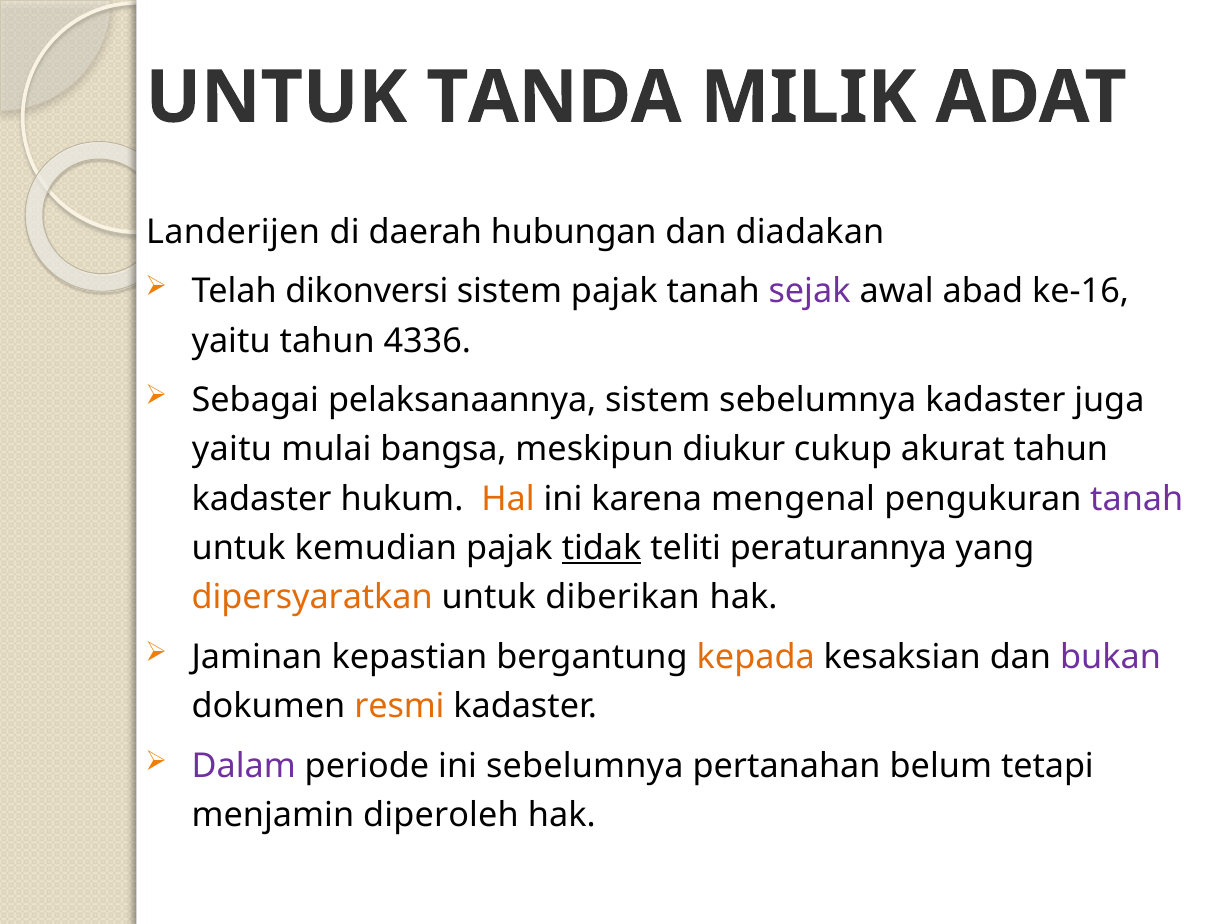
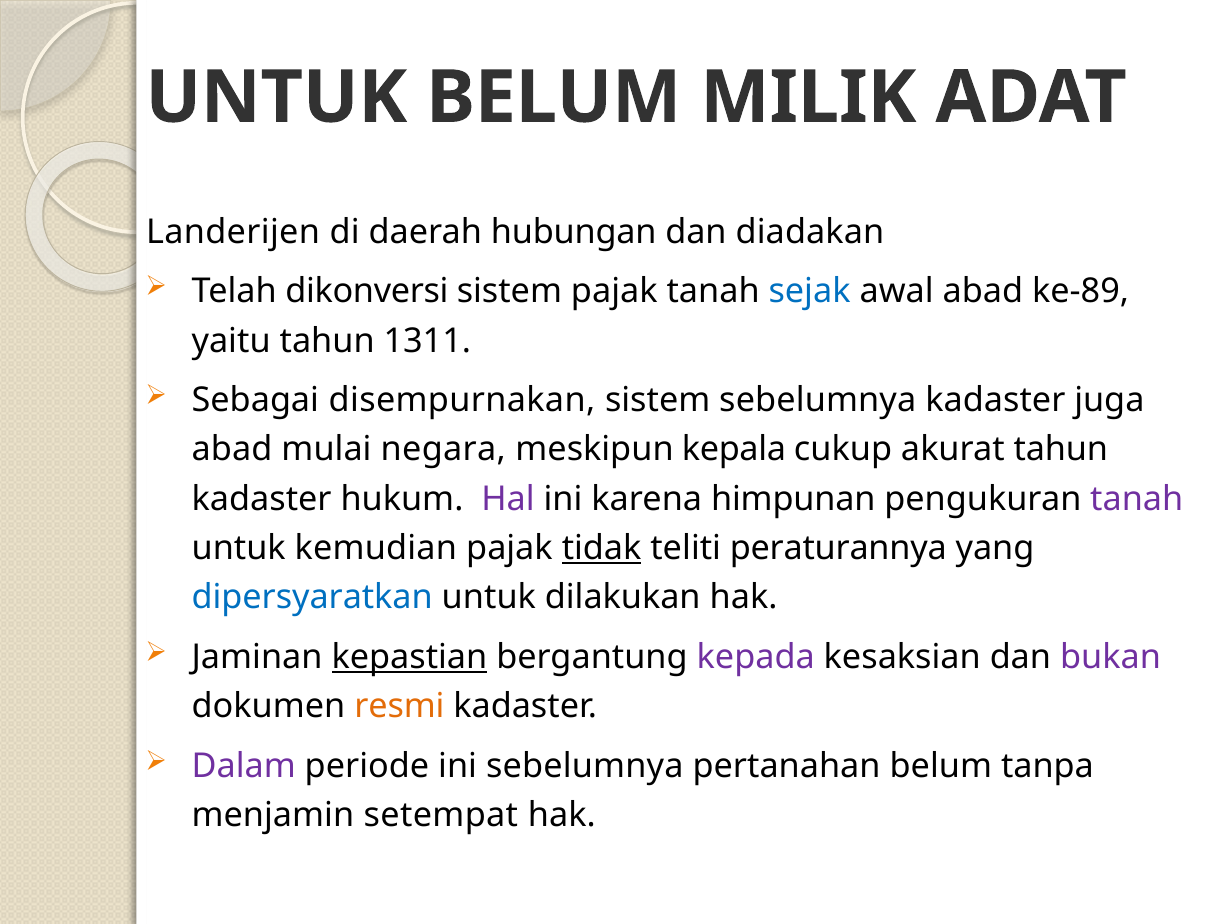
UNTUK TANDA: TANDA -> BELUM (554, 97)
sejak colour: purple -> blue (810, 291)
ke-16: ke-16 -> ke-89 (1081, 291)
4336: 4336 -> 1311 (427, 340)
pelaksanaannya: pelaksanaannya -> disempurnakan (462, 400)
yaitu: yaitu -> abad (232, 449)
bangsa: bangsa -> negara (443, 449)
diukur: diukur -> kepala (734, 449)
Hal colour: orange -> purple (508, 498)
mengenal: mengenal -> himpunan (793, 498)
dipersyaratkan colour: orange -> blue (312, 597)
diberikan: diberikan -> dilakukan (623, 597)
kepastian underline: none -> present (409, 656)
kepada colour: orange -> purple (756, 656)
tetapi: tetapi -> tanpa (1047, 765)
diperoleh: diperoleh -> setempat (441, 814)
